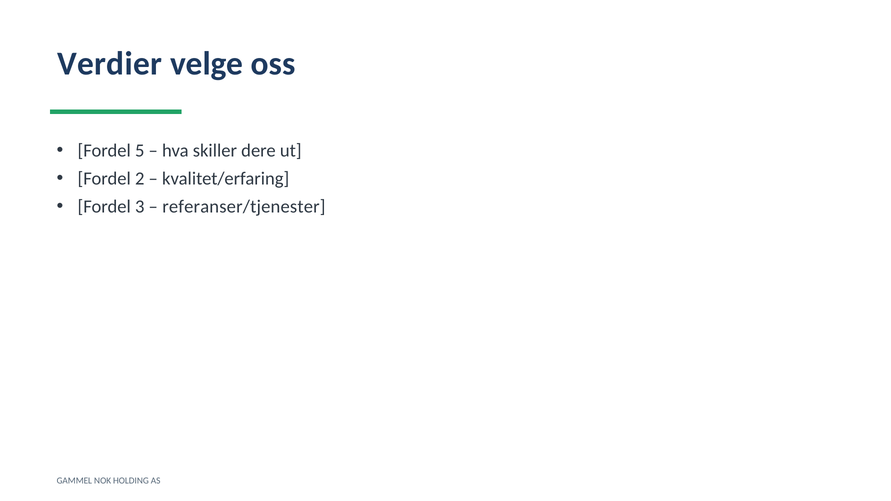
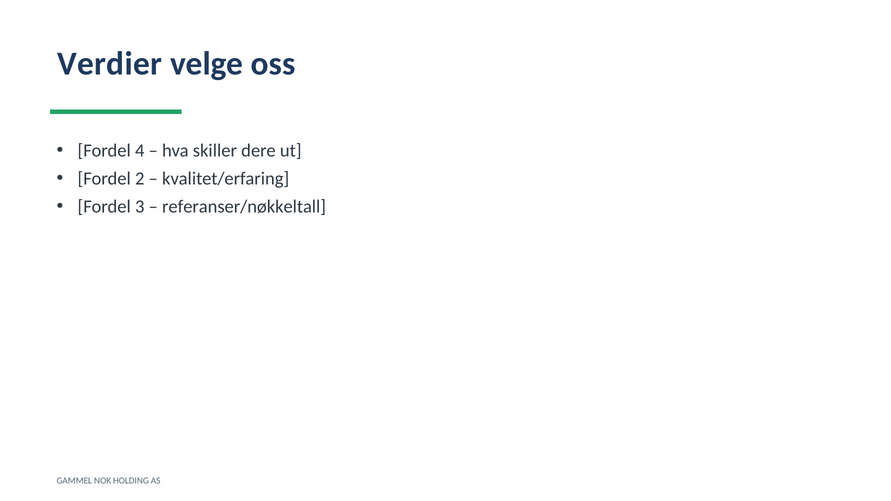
5: 5 -> 4 (140, 151)
referanser/tjenester: referanser/tjenester -> referanser/nøkkeltall (244, 207)
